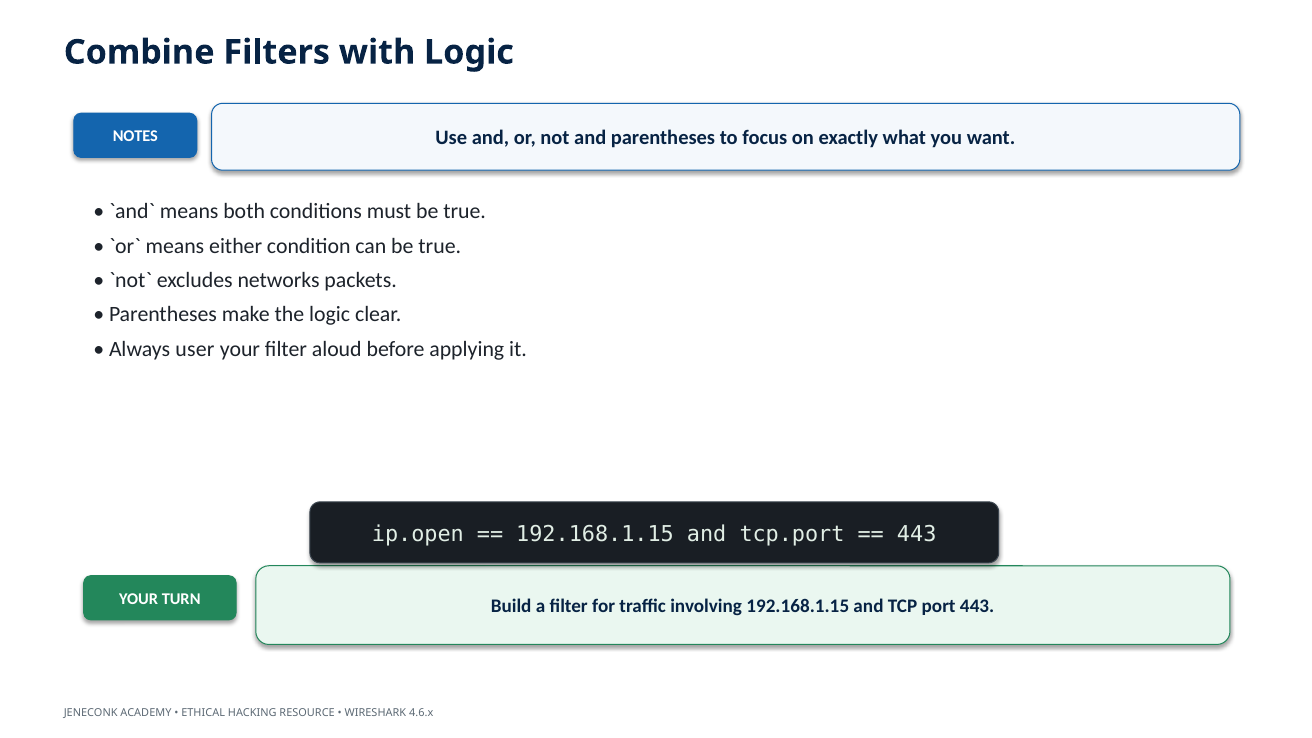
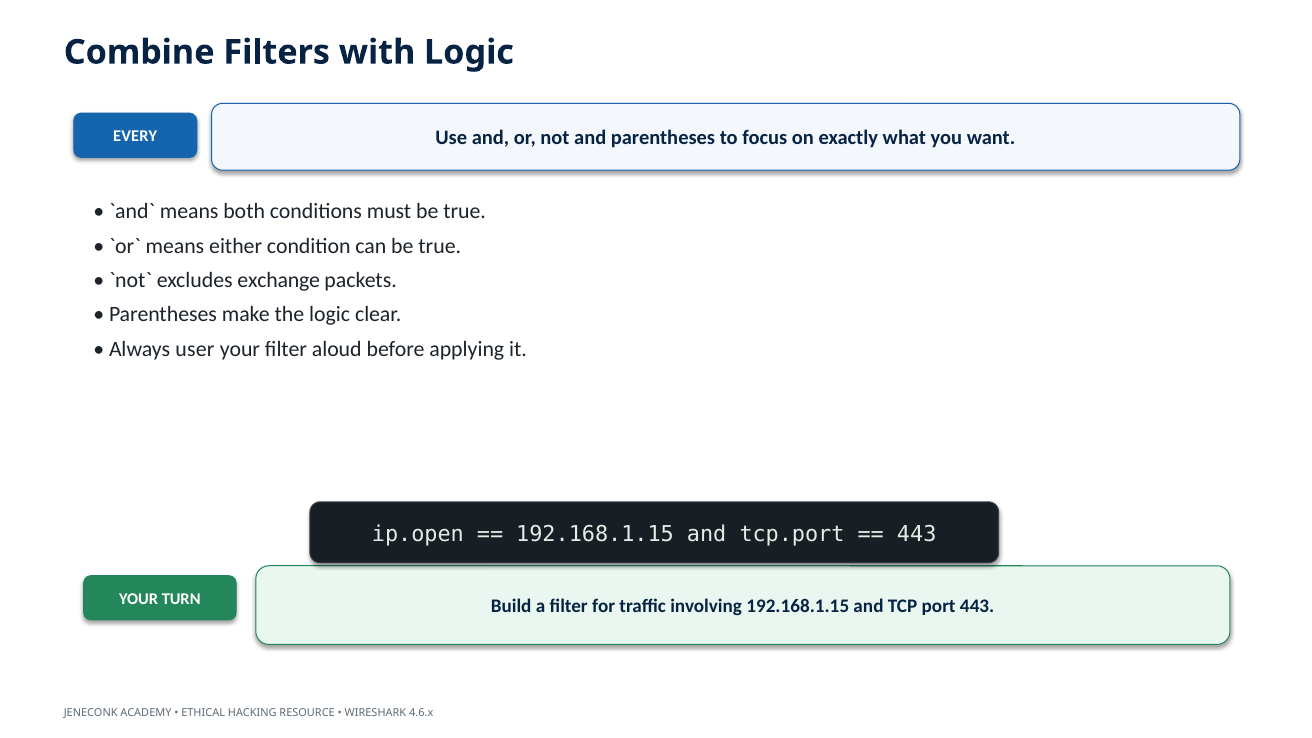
NOTES: NOTES -> EVERY (135, 136)
networks: networks -> exchange (279, 280)
